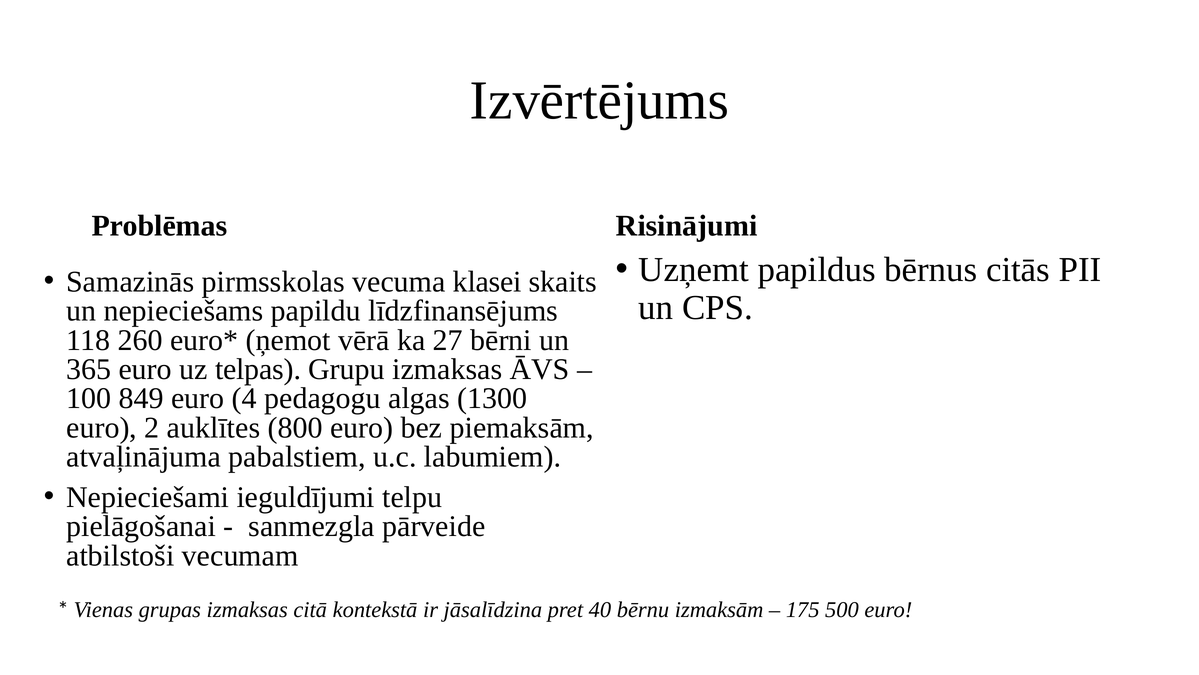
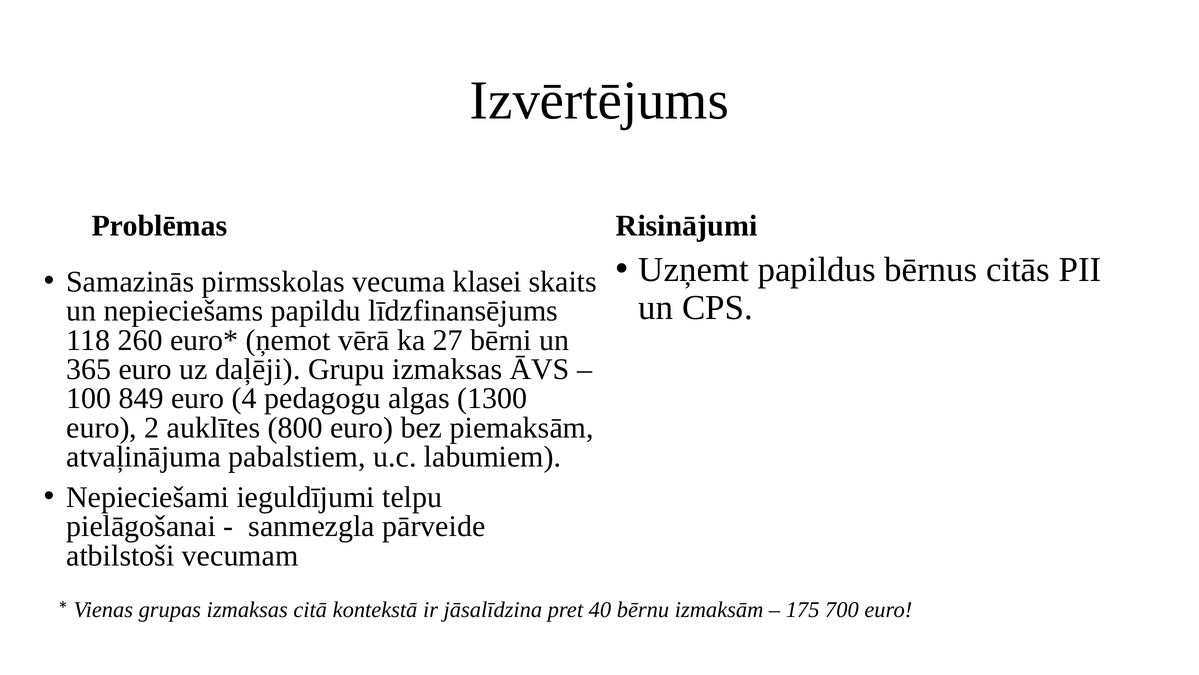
telpas: telpas -> daļēji (258, 369)
500: 500 -> 700 (842, 609)
